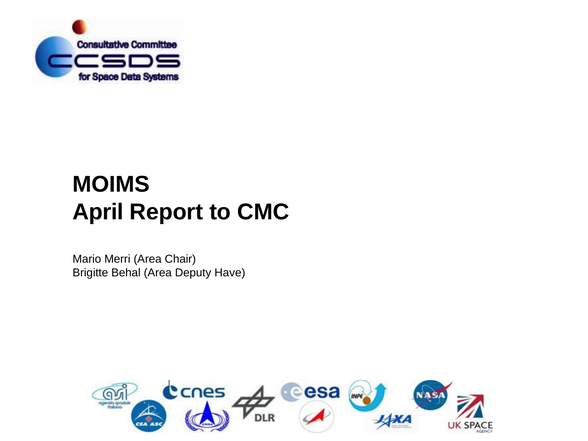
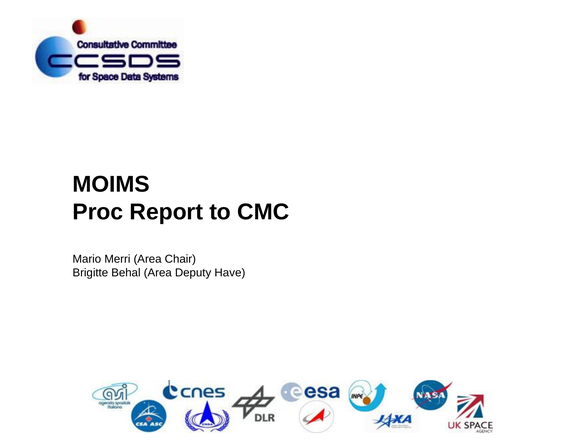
April: April -> Proc (98, 212)
